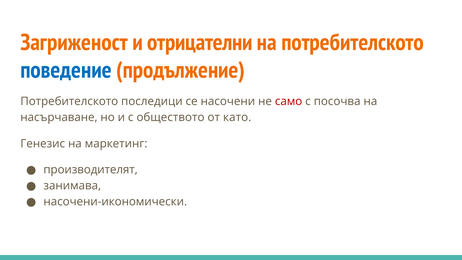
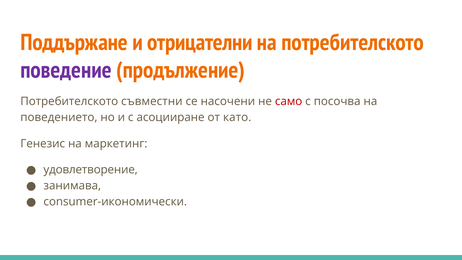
Загриженост: Загриженост -> Поддържане (74, 43)
поведение colour: blue -> purple (66, 70)
последици: последици -> съвместни (152, 101)
насърчаване: насърчаване -> поведението (59, 117)
обществото: обществото -> асоцииране (171, 117)
производителят: производителят -> удовлетворение (91, 170)
насочени-икономически: насочени-икономически -> consumer-икономически (115, 202)
